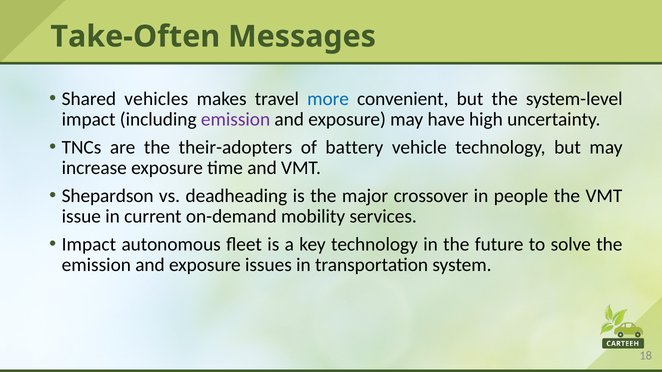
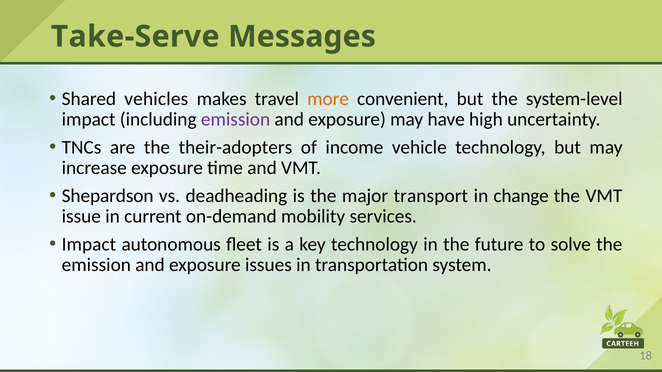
Take-Often: Take-Often -> Take-Serve (135, 37)
more colour: blue -> orange (328, 99)
battery: battery -> income (354, 147)
crossover: crossover -> transport (431, 196)
people: people -> change (521, 196)
